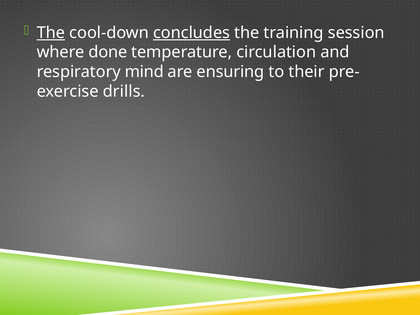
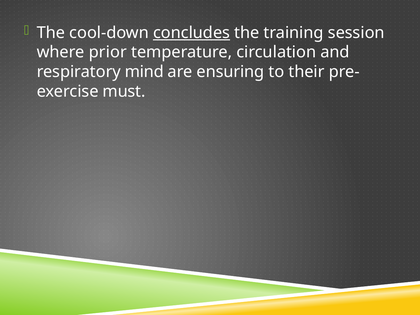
The underline: present -> none (51, 33)
done: done -> prior (108, 52)
drills: drills -> must (124, 91)
